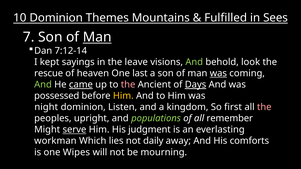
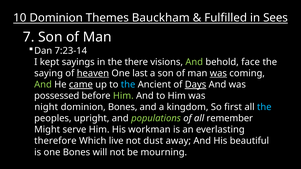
Mountains: Mountains -> Bauckham (161, 18)
Man underline: present -> none (97, 37)
7:12-14: 7:12-14 -> 7:23-14 (71, 51)
leave: leave -> there (136, 62)
look: look -> face (251, 62)
rescue: rescue -> saying (49, 73)
heaven underline: none -> present (93, 73)
the colour: pink -> light blue (128, 85)
Him colour: yellow -> light green (123, 96)
dominion Listen: Listen -> Bones (123, 107)
the colour: pink -> light blue (264, 107)
serve underline: present -> none (74, 130)
judgment: judgment -> workman (149, 130)
workman: workman -> therefore (55, 141)
lies: lies -> live (116, 141)
daily: daily -> dust (153, 141)
comforts: comforts -> beautiful (249, 141)
one Wipes: Wipes -> Bones (76, 152)
